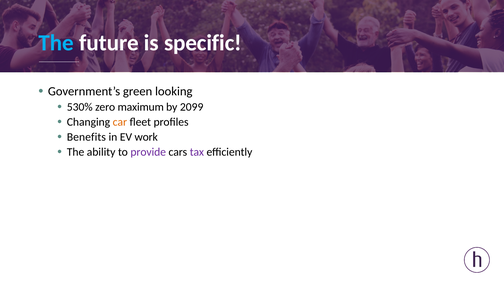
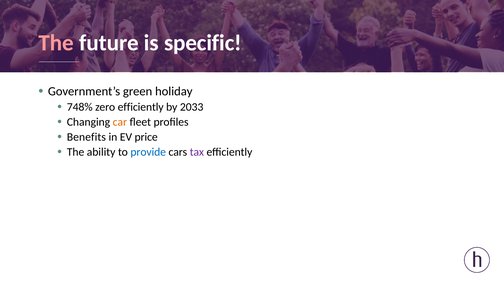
The colour: light blue -> pink (56, 43)
looking: looking -> holiday (174, 92)
530%: 530% -> 748% (80, 107)
zero maximum: maximum -> efficiently (141, 107)
2099: 2099 -> 2033 (192, 107)
work: work -> price (146, 137)
provide colour: purple -> blue (148, 152)
